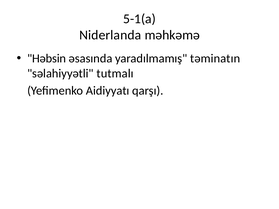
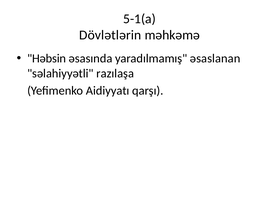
Niderlanda: Niderlanda -> Dövlətlərin (110, 35)
təminatın: təminatın -> əsaslanan (215, 59)
tutmalı: tutmalı -> razılaşa (115, 73)
